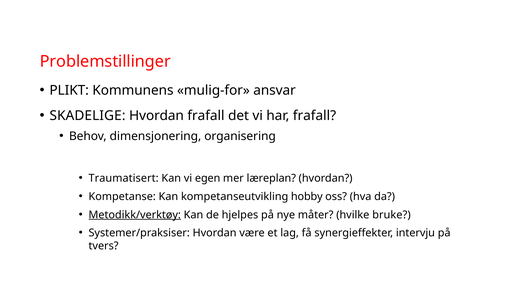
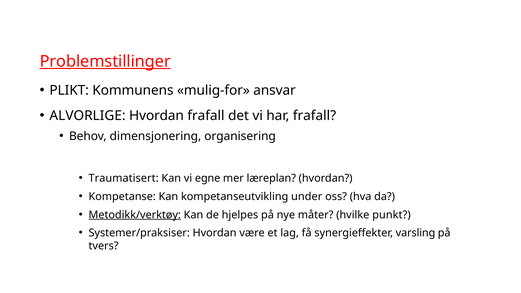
Problemstillinger underline: none -> present (105, 62)
SKADELIGE: SKADELIGE -> ALVORLIGE (88, 116)
egen: egen -> egne (208, 178)
hobby: hobby -> under (307, 197)
bruke: bruke -> punkt (391, 215)
intervju: intervju -> varsling (416, 233)
